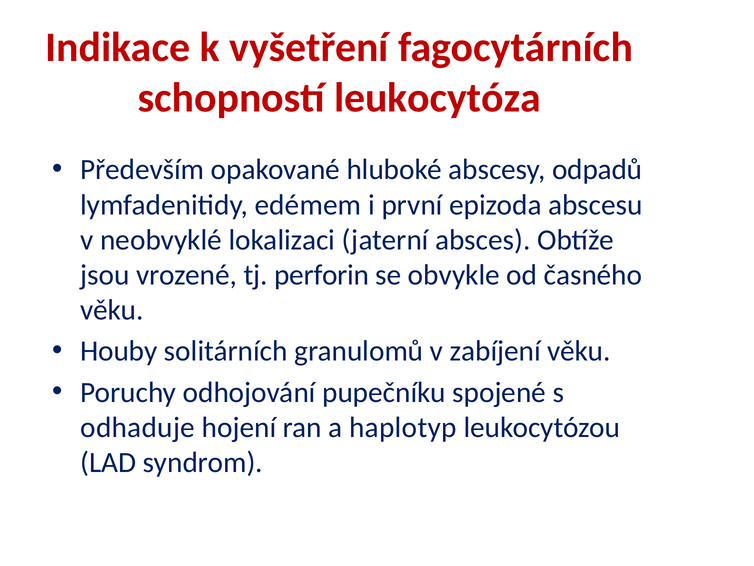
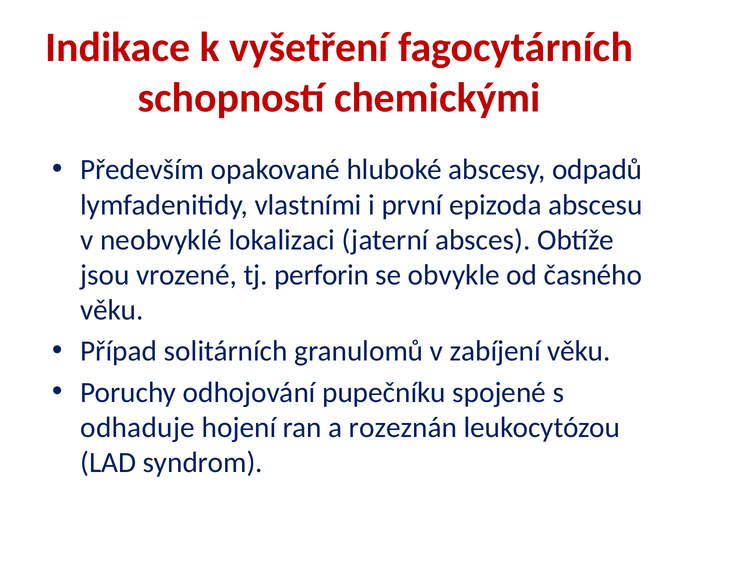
leukocytóza: leukocytóza -> chemickými (437, 98)
edémem: edémem -> vlastními (308, 205)
Houby: Houby -> Případ (119, 351)
haplotyp: haplotyp -> rozeznán (403, 427)
